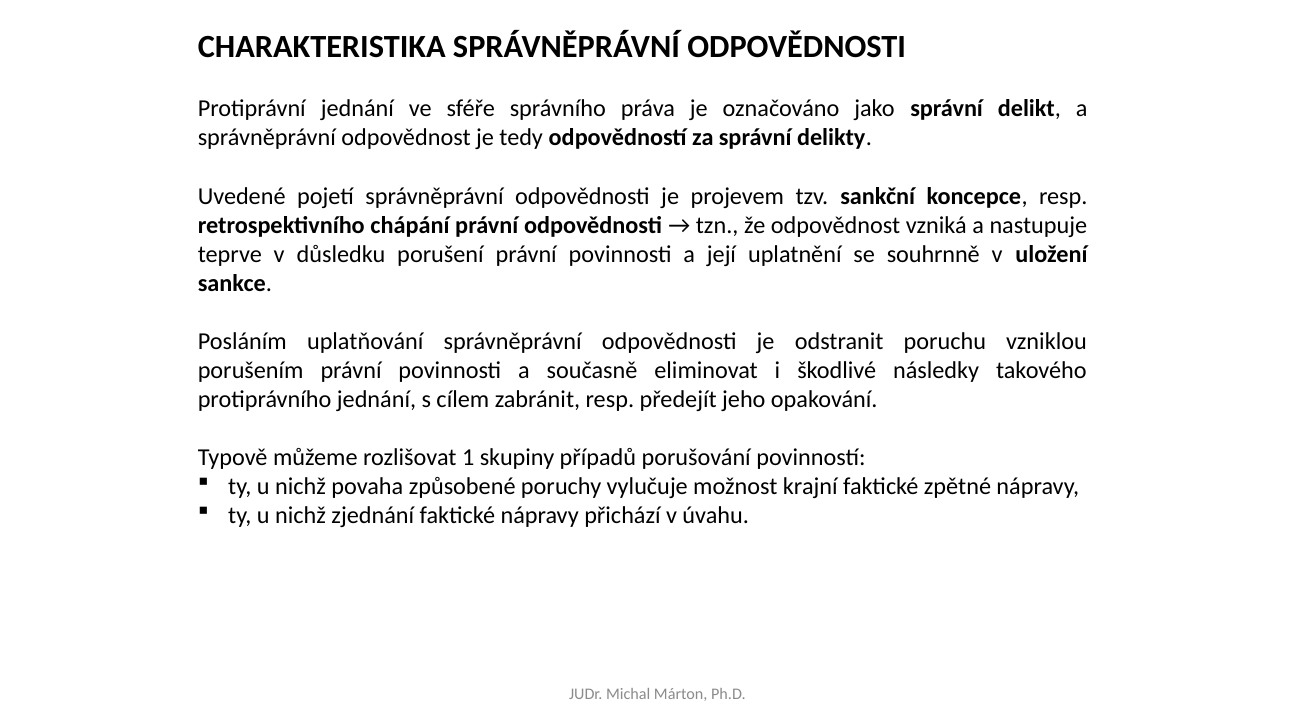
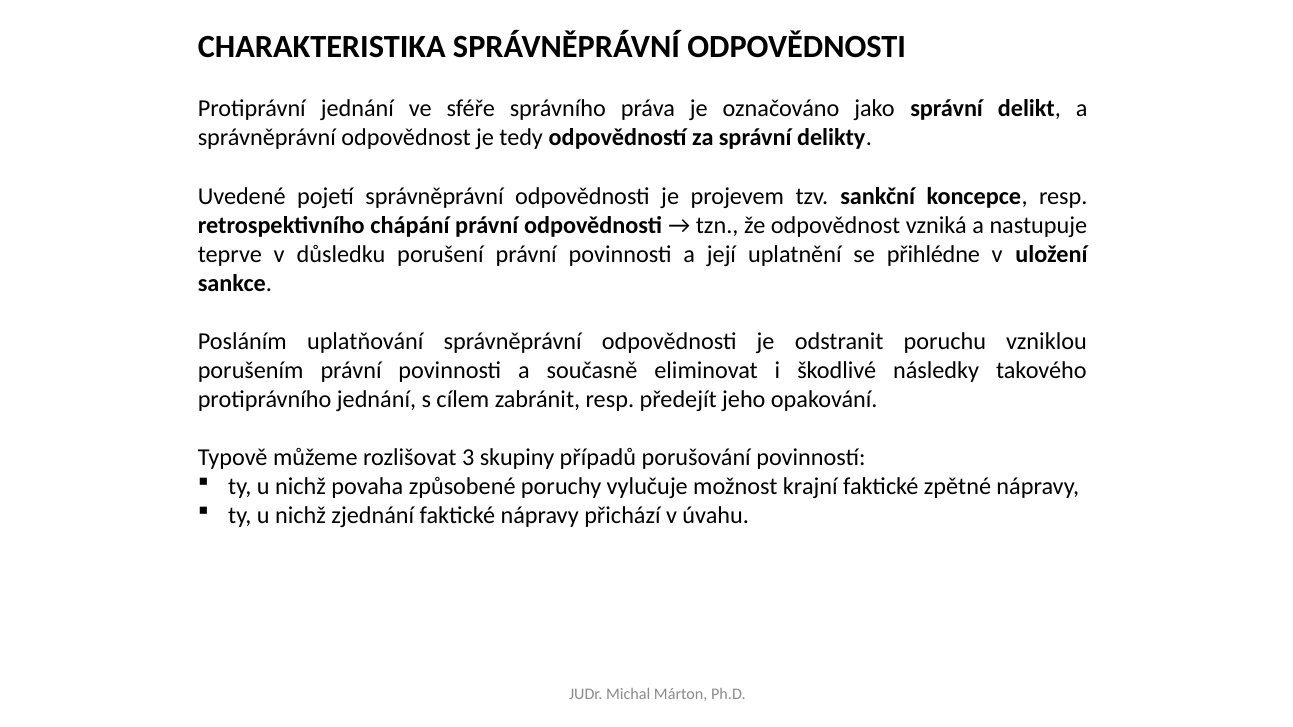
souhrnně: souhrnně -> přihlédne (933, 254)
1: 1 -> 3 (468, 458)
